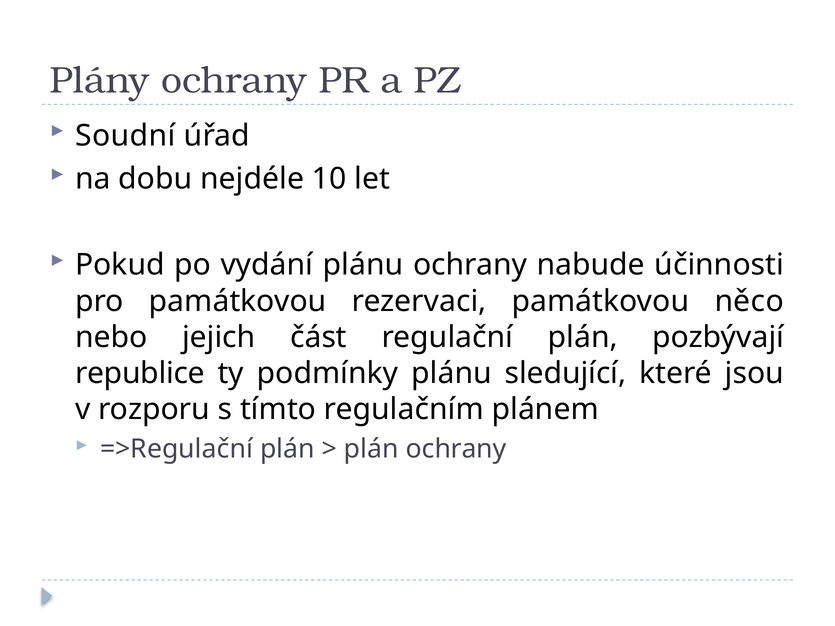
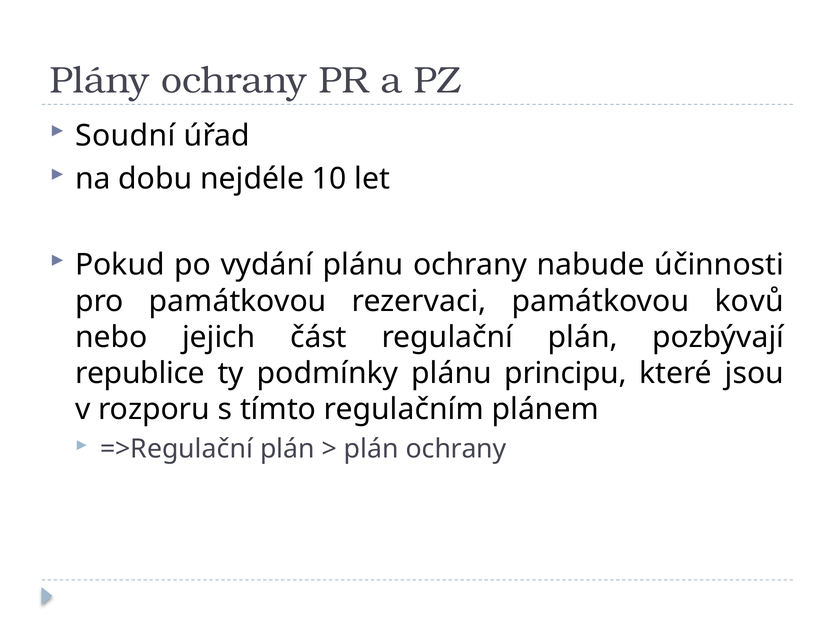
něco: něco -> kovů (749, 301)
sledující: sledující -> principu (566, 374)
